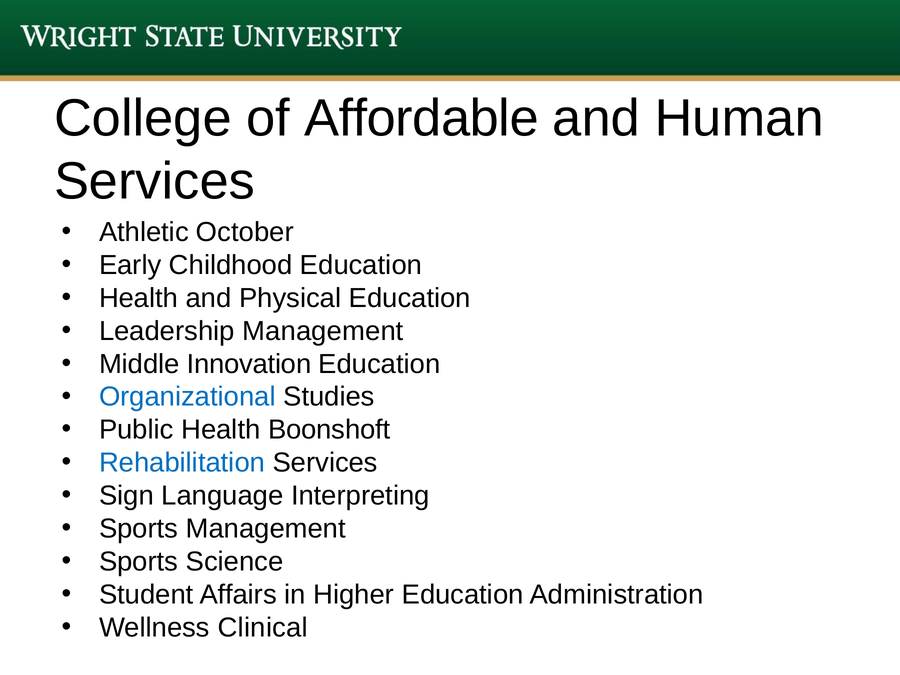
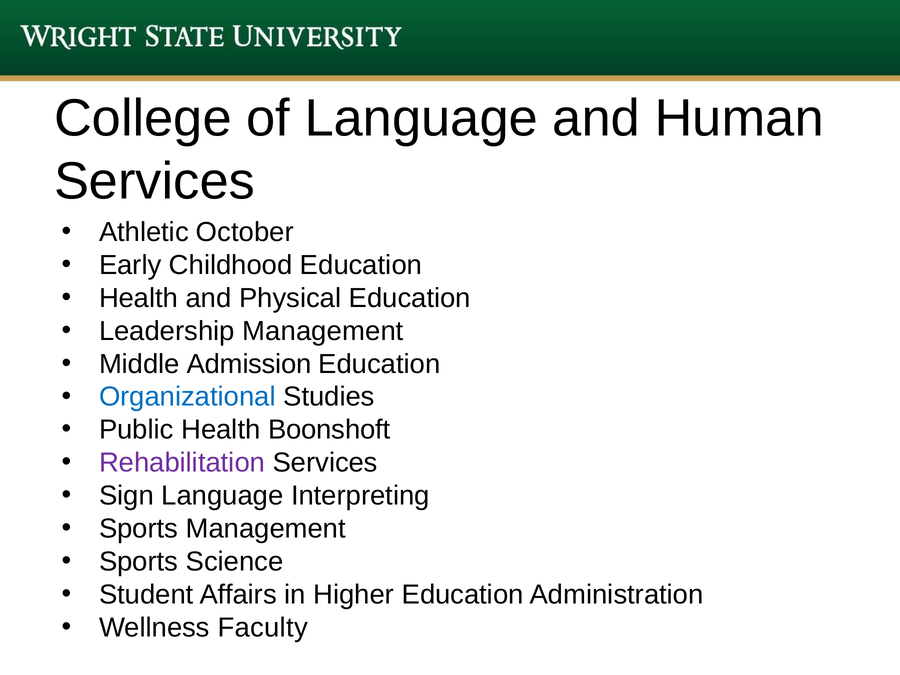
of Affordable: Affordable -> Language (421, 118)
Innovation: Innovation -> Admission (249, 364)
Rehabilitation colour: blue -> purple (182, 463)
Clinical: Clinical -> Faculty (263, 628)
